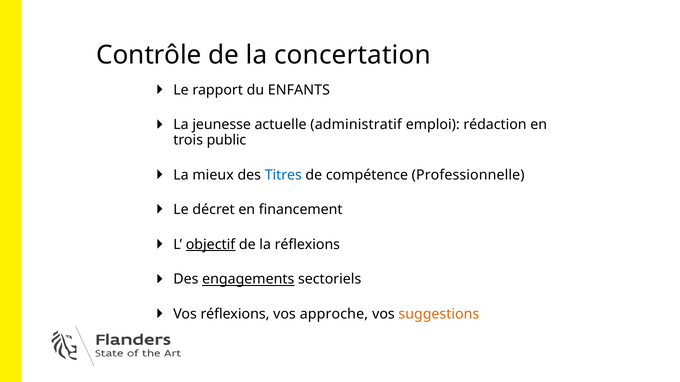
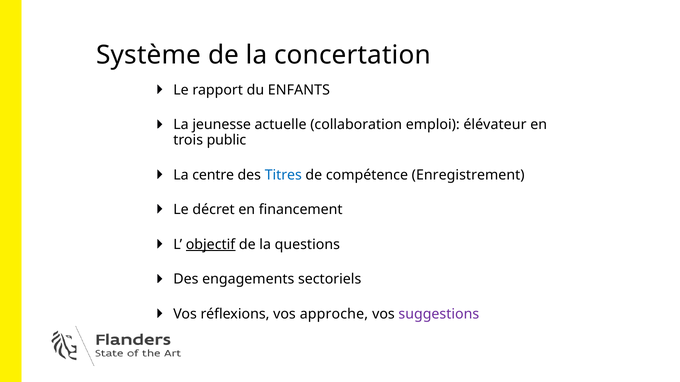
Contrôle: Contrôle -> Système (149, 55)
administratif: administratif -> collaboration (356, 125)
rédaction: rédaction -> élévateur (495, 125)
mieux: mieux -> centre (213, 175)
Professionnelle: Professionnelle -> Enregistrement (468, 175)
la réflexions: réflexions -> questions (307, 245)
engagements underline: present -> none (248, 280)
suggestions colour: orange -> purple (439, 315)
